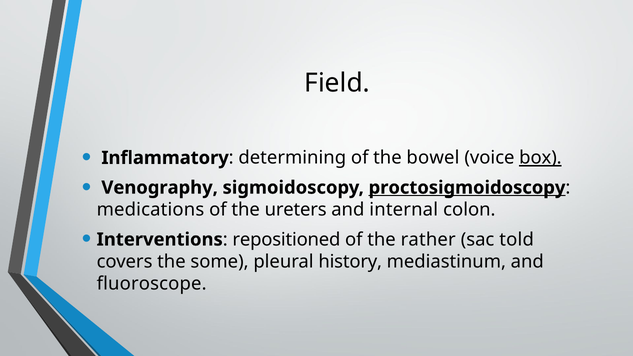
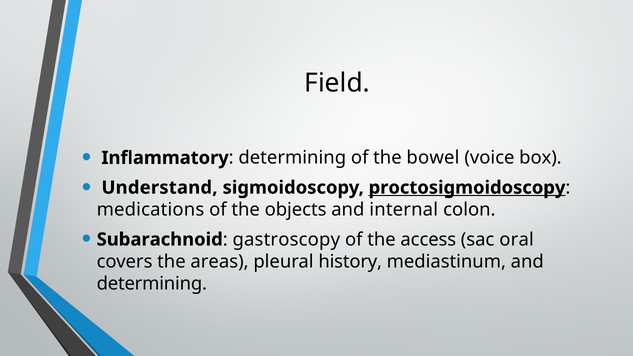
box underline: present -> none (540, 158)
Venography: Venography -> Understand (160, 188)
ureters: ureters -> objects (296, 210)
Interventions: Interventions -> Subarachnoid (160, 240)
repositioned: repositioned -> gastroscopy (286, 240)
rather: rather -> access (428, 240)
told: told -> oral (517, 240)
some: some -> areas (220, 262)
fluoroscope: fluoroscope -> determining (152, 284)
